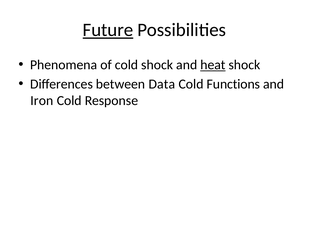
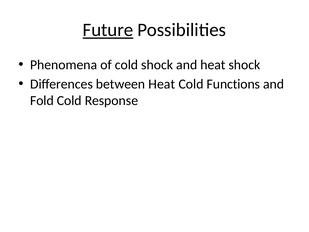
heat underline: present -> none (213, 65)
between Data: Data -> Heat (162, 84)
Iron: Iron -> Fold (42, 101)
